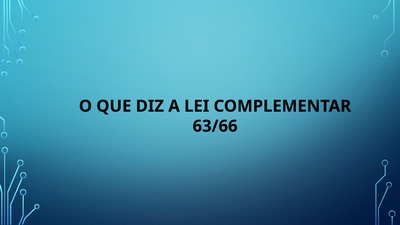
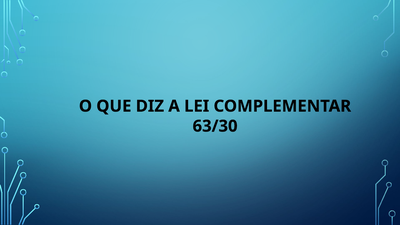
63/66: 63/66 -> 63/30 (215, 126)
